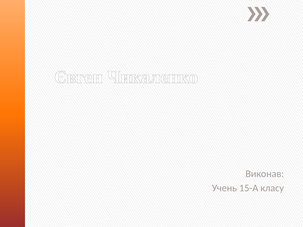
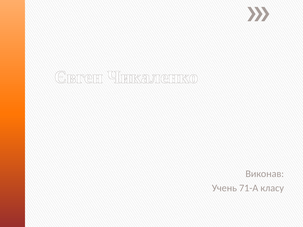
15-А: 15-А -> 71-А (249, 188)
